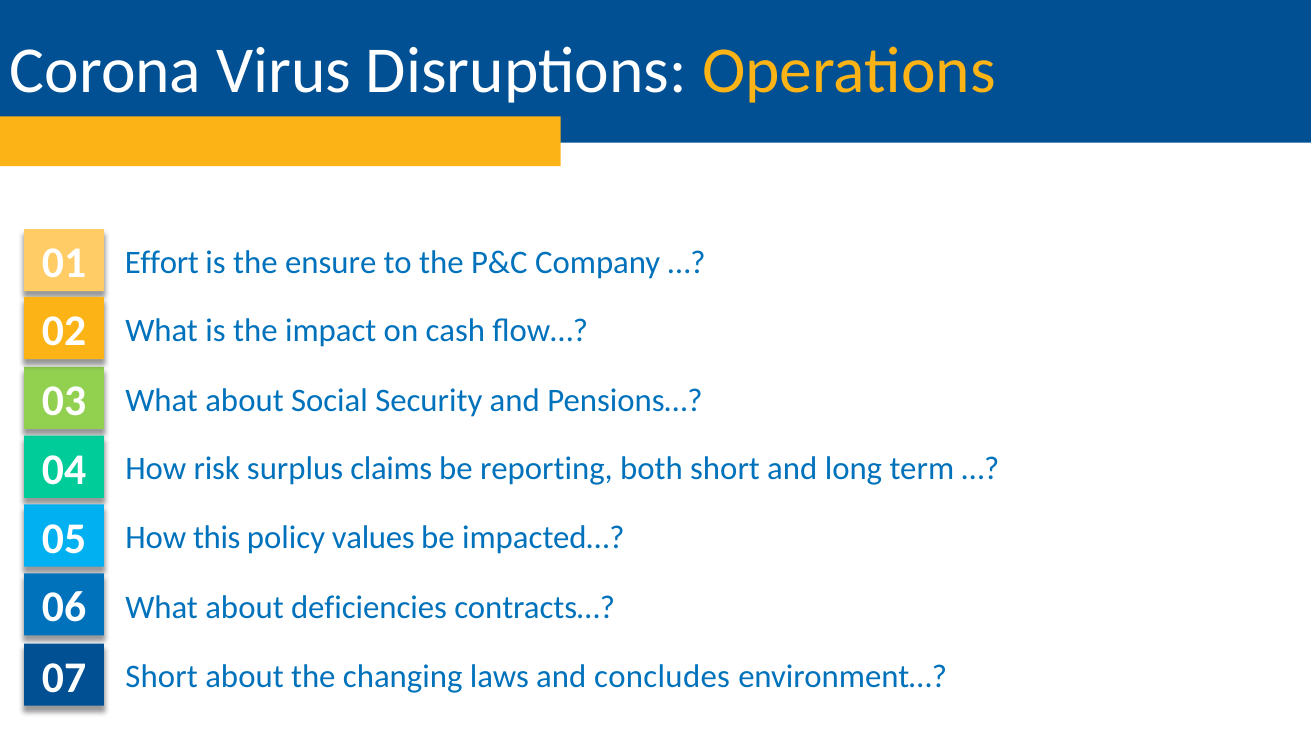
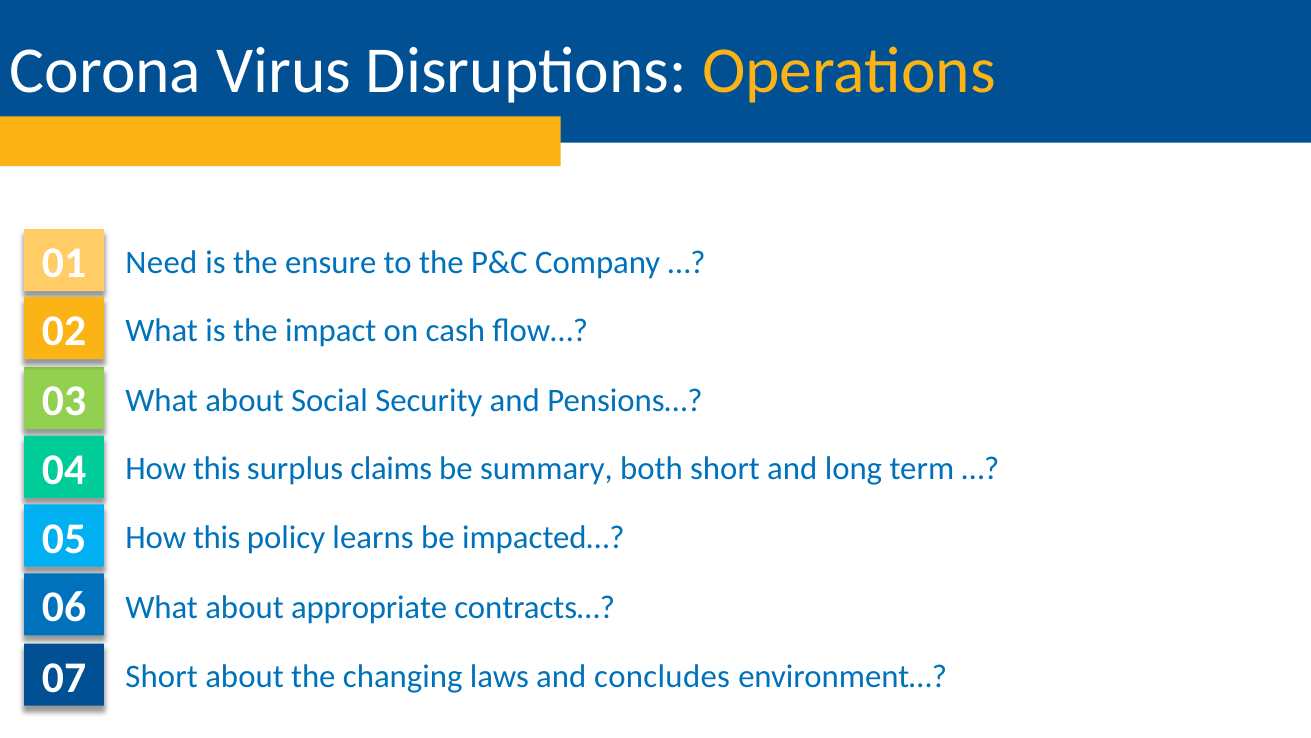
Effort: Effort -> Need (161, 262)
risk: risk -> this (217, 469)
reporting: reporting -> summary (546, 469)
values: values -> learns (373, 538)
deficiencies: deficiencies -> appropriate (369, 607)
